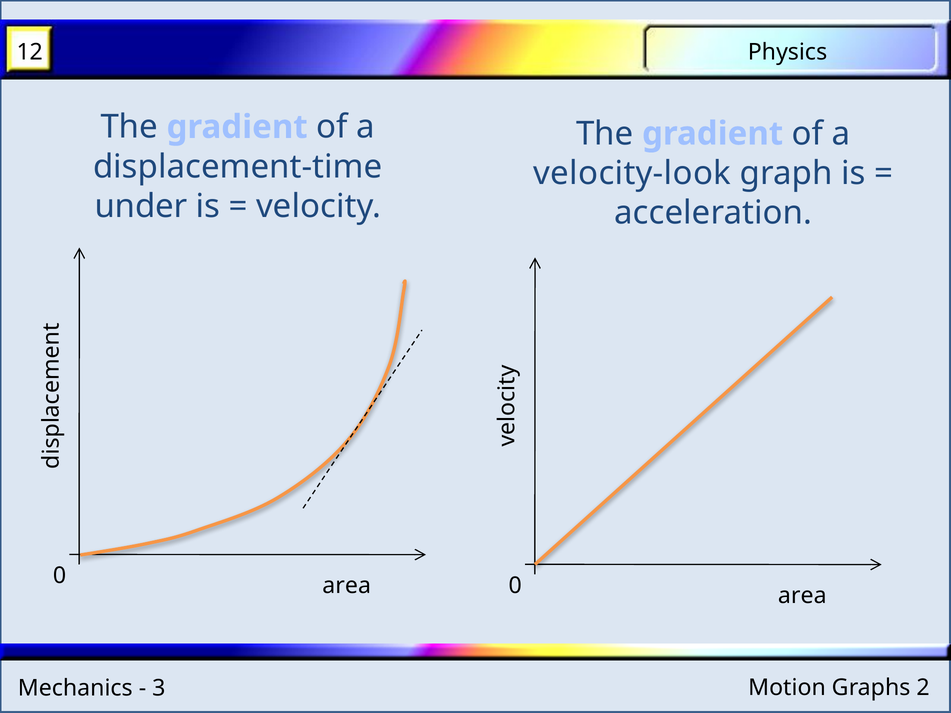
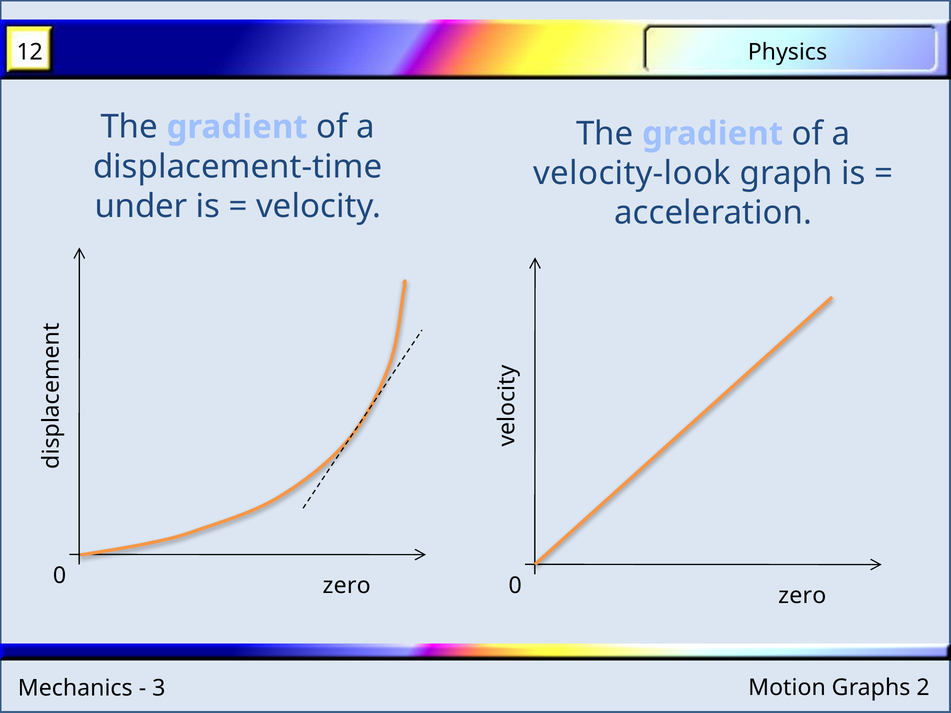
area: area -> zero (347, 586)
area: area -> zero (802, 596)
